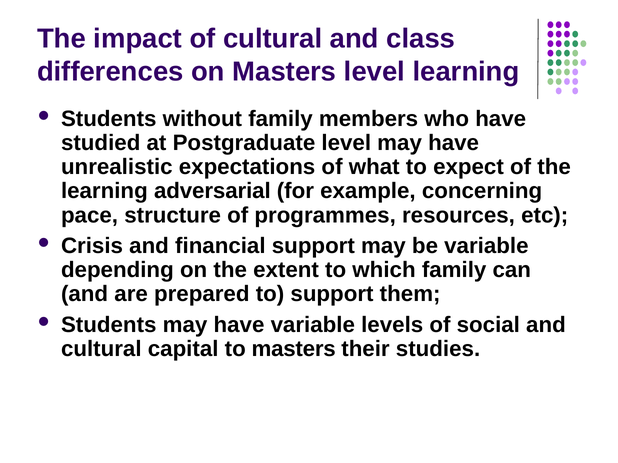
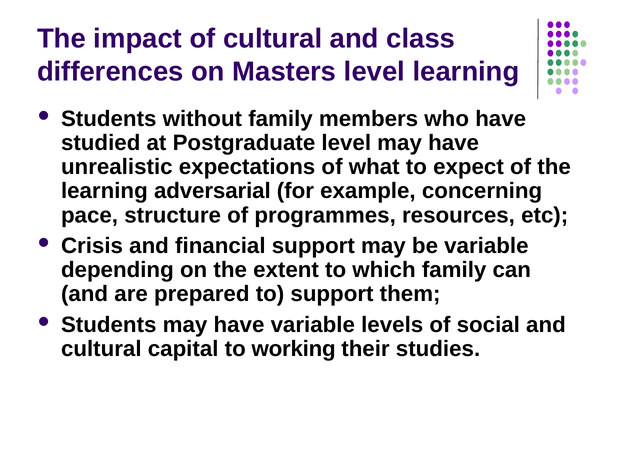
to masters: masters -> working (294, 349)
